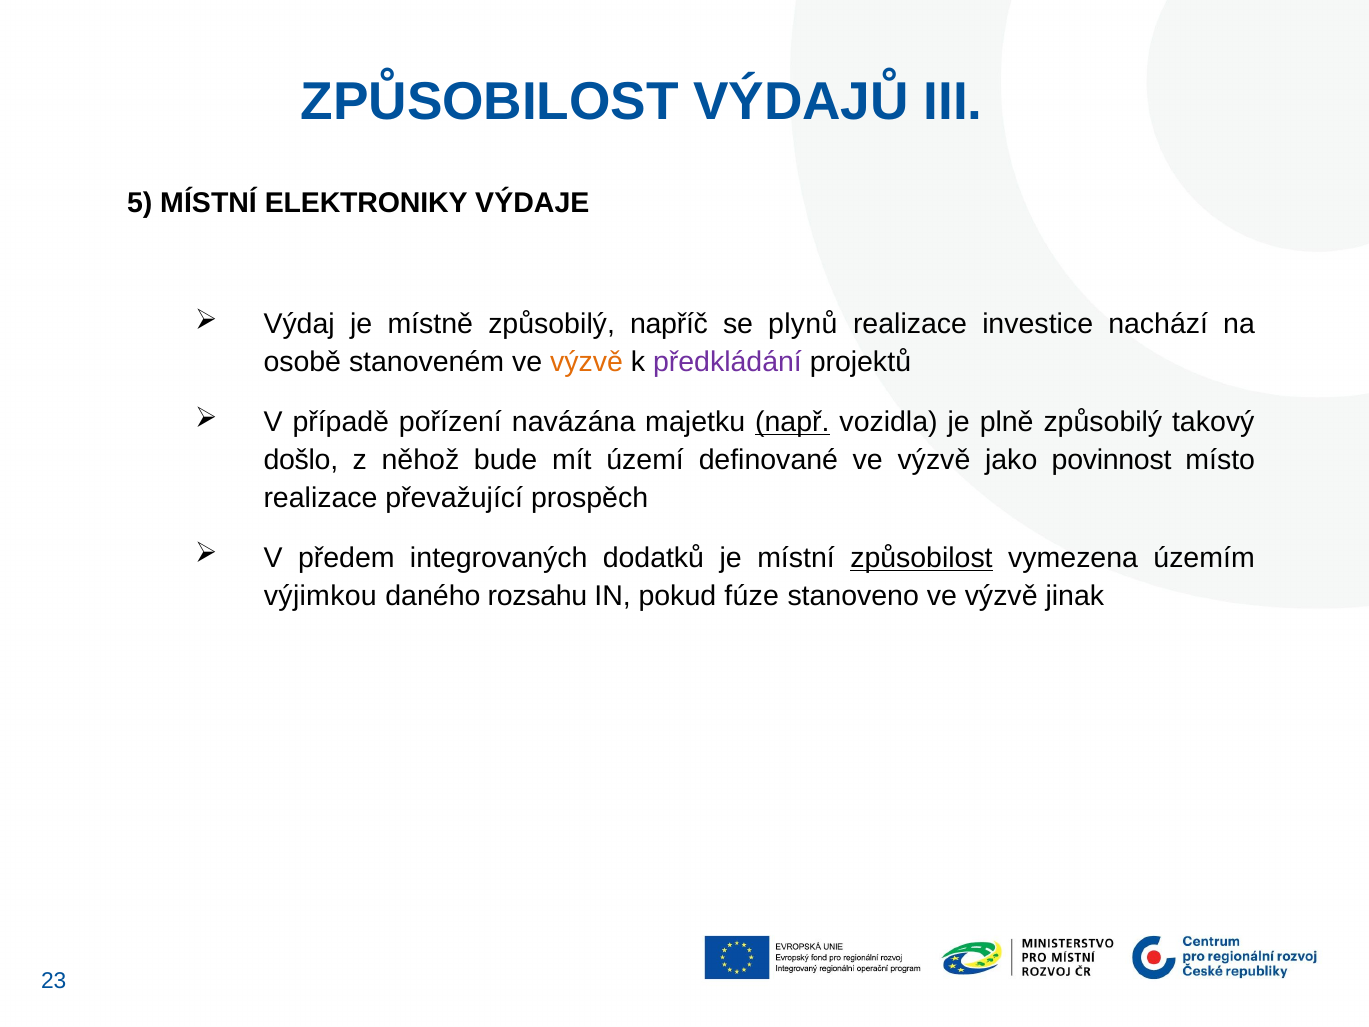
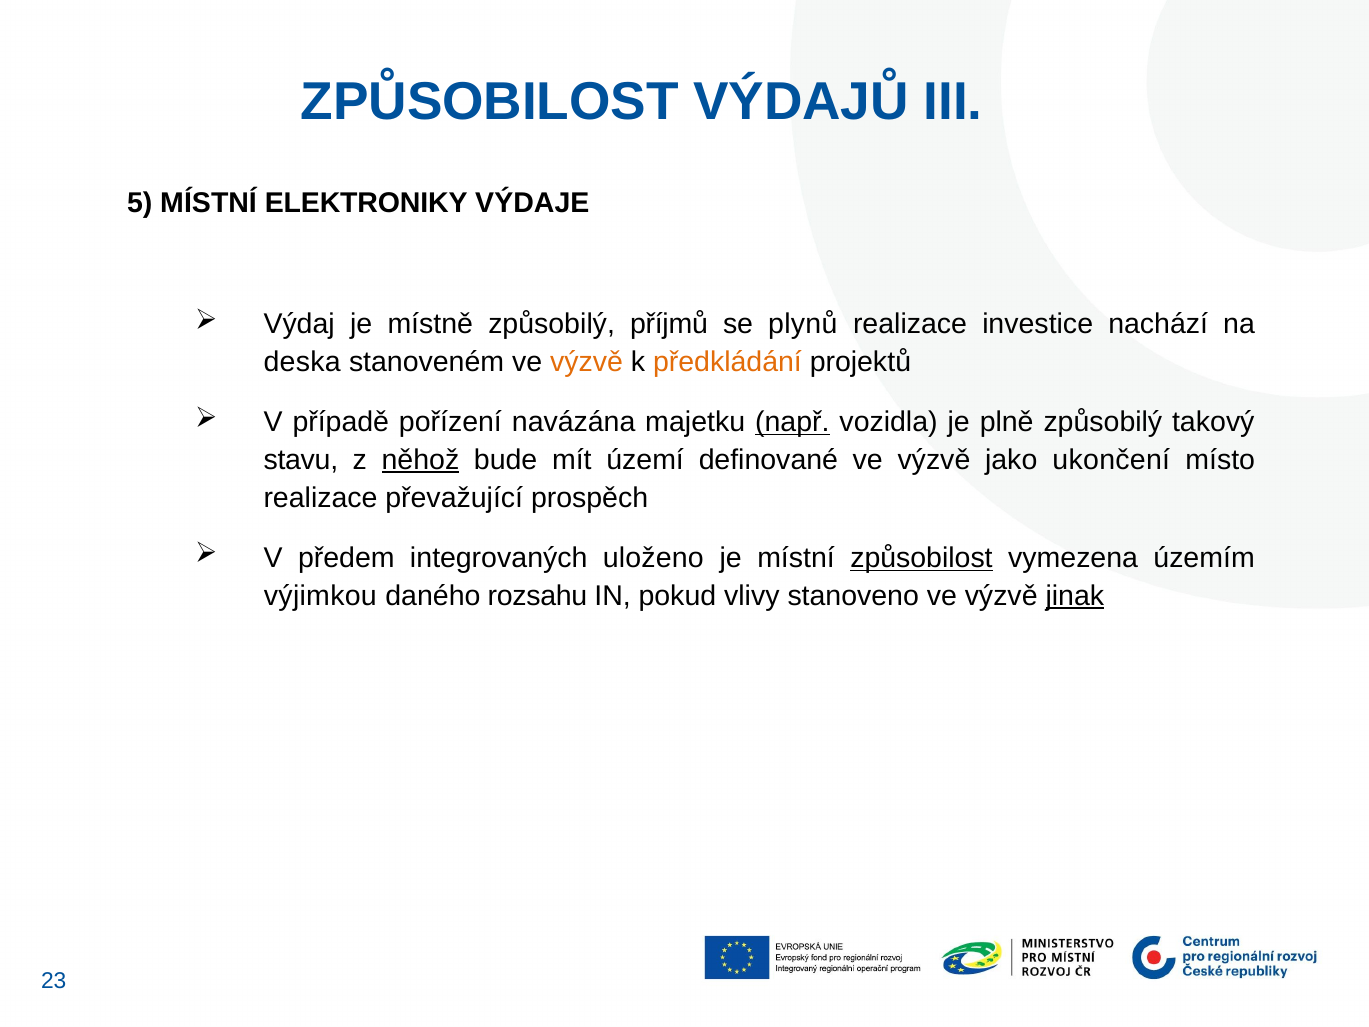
napříč: napříč -> příjmů (669, 324)
osobě: osobě -> deska (302, 362)
předkládání colour: purple -> orange (727, 362)
došlo: došlo -> stavu (301, 460)
něhož underline: none -> present (420, 460)
povinnost: povinnost -> ukončení (1111, 460)
dodatků: dodatků -> uloženo (653, 558)
fúze: fúze -> vlivy (752, 596)
jinak underline: none -> present (1075, 596)
